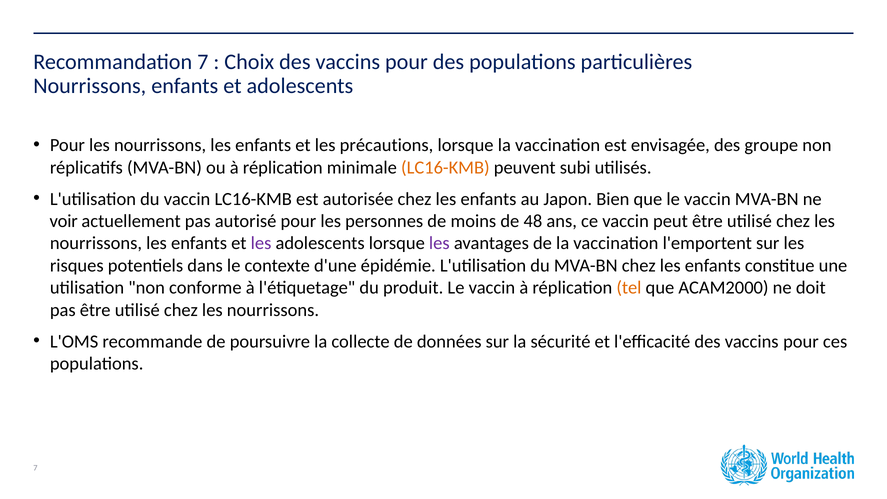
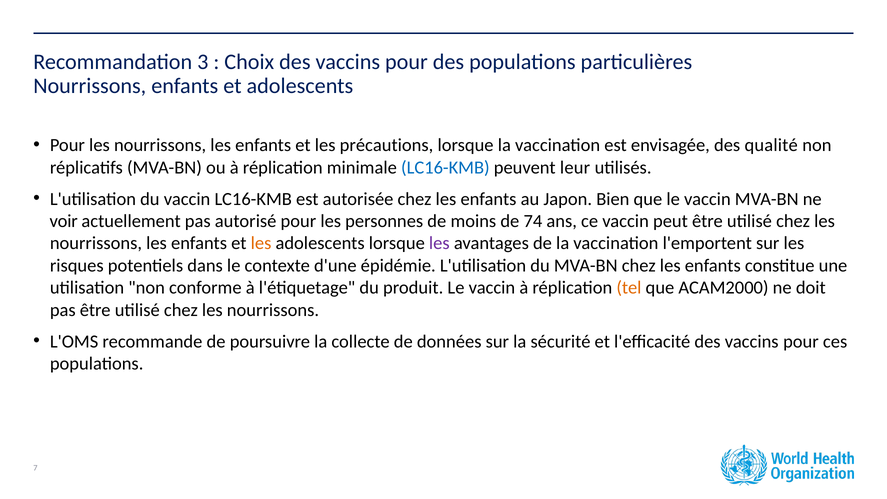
Recommandation 7: 7 -> 3 (203, 62)
groupe: groupe -> qualité (771, 145)
LC16-KMB colour: orange -> blue (445, 167)
subi: subi -> leur (575, 167)
48: 48 -> 74 (533, 221)
les colour: purple -> orange (261, 243)
